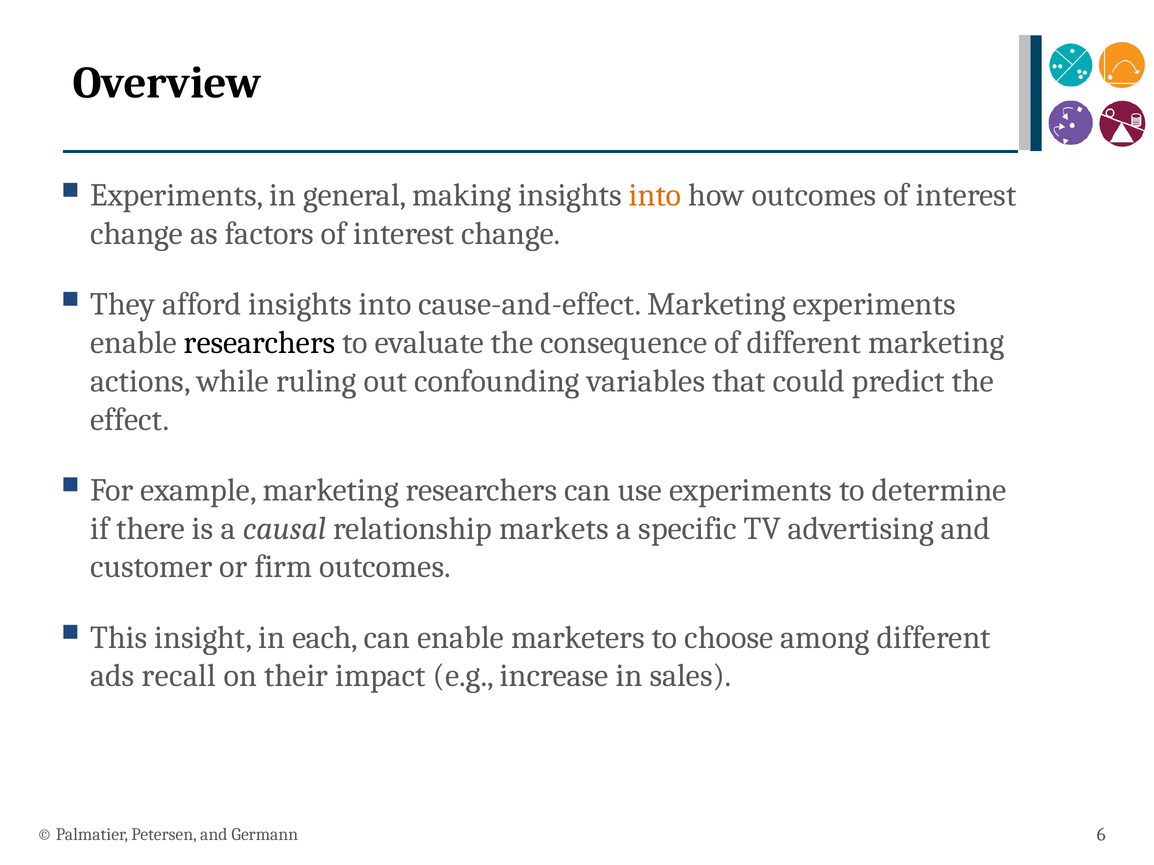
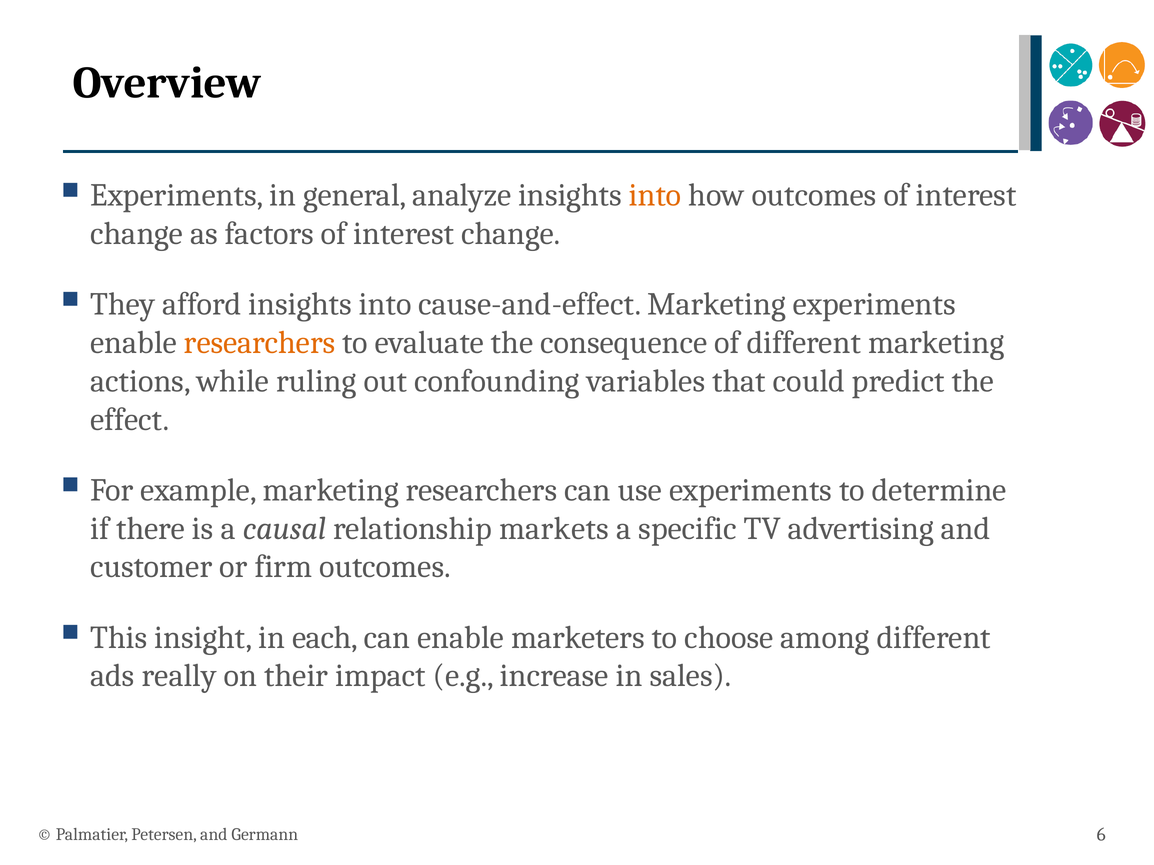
making: making -> analyze (462, 195)
researchers colour: black -> orange (260, 343)
recall: recall -> really (179, 676)
